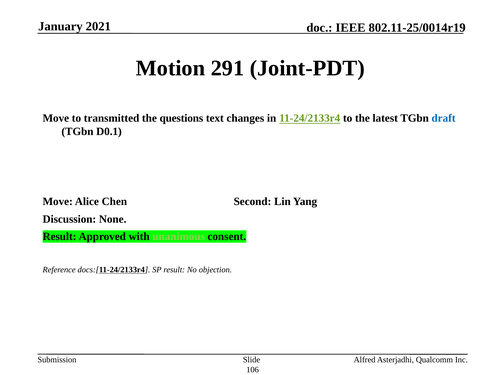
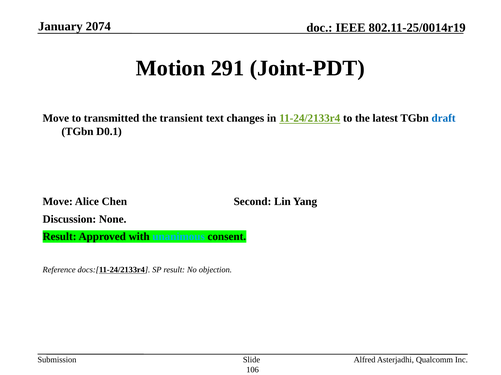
2021: 2021 -> 2074 (98, 27)
questions: questions -> transient (181, 119)
unanimous colour: light green -> light blue (179, 237)
